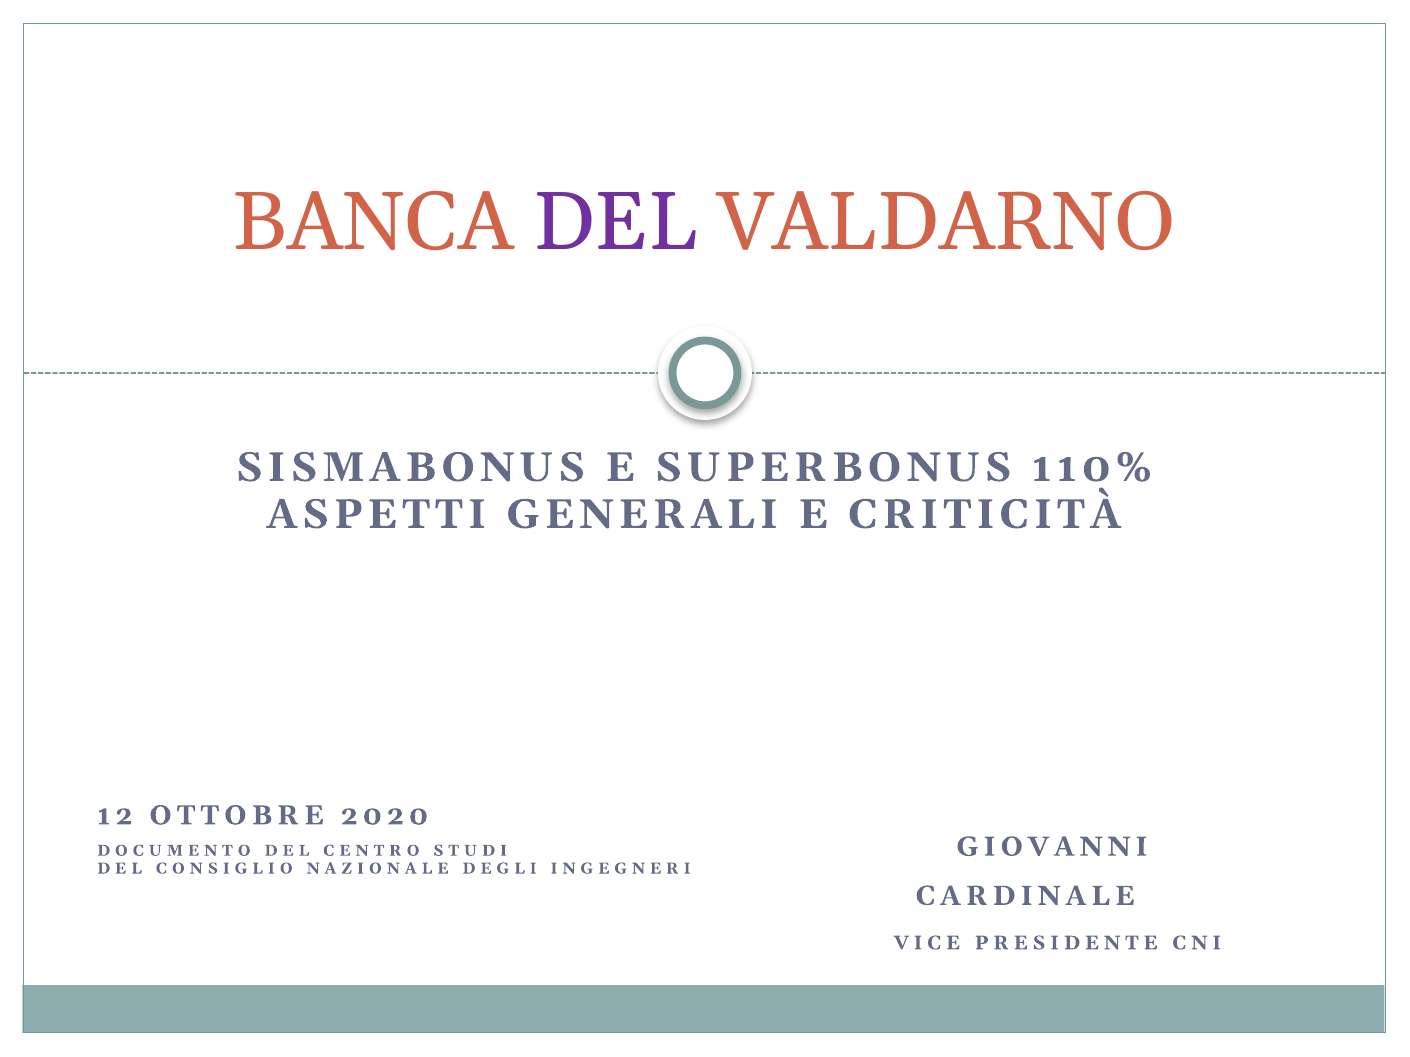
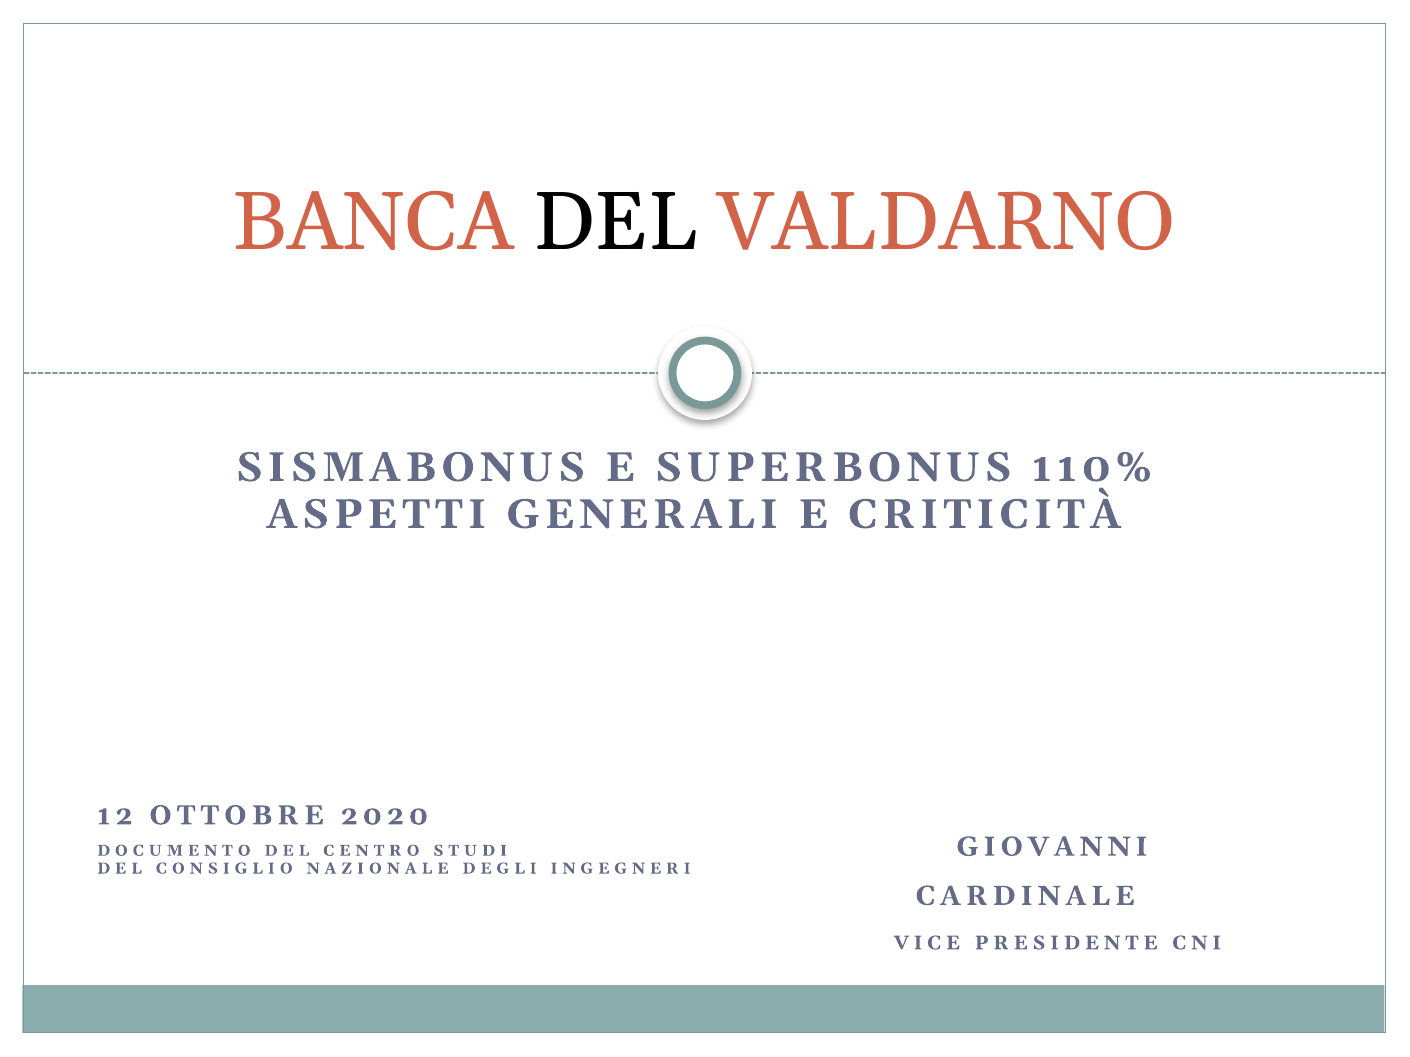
DEL colour: purple -> black (616, 223)
